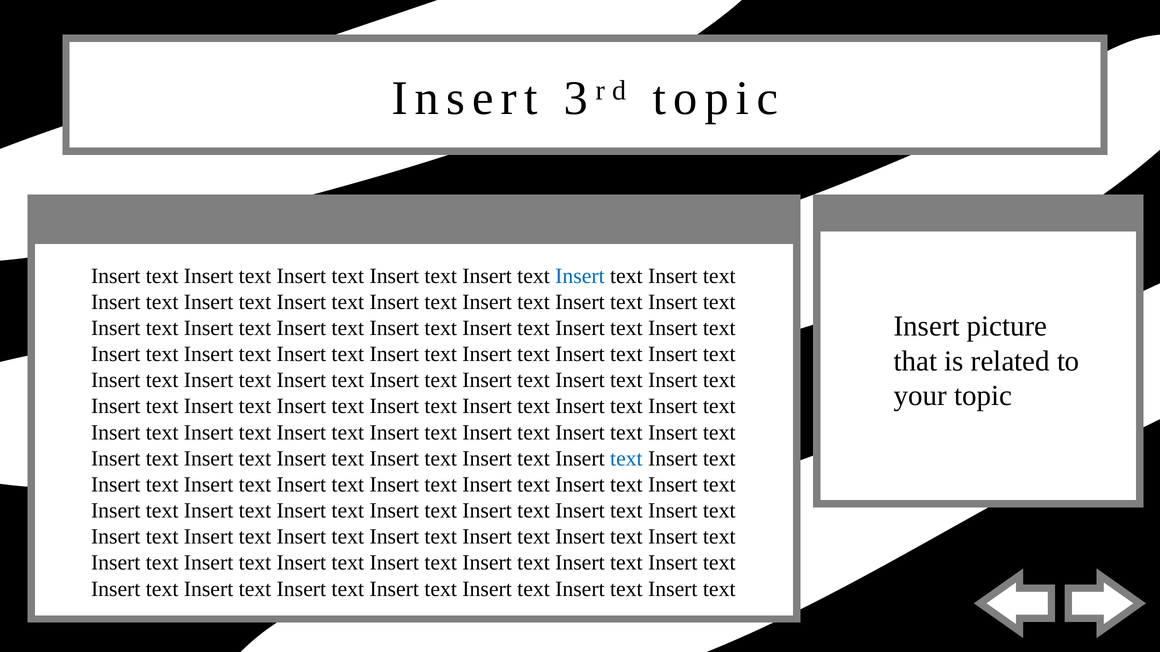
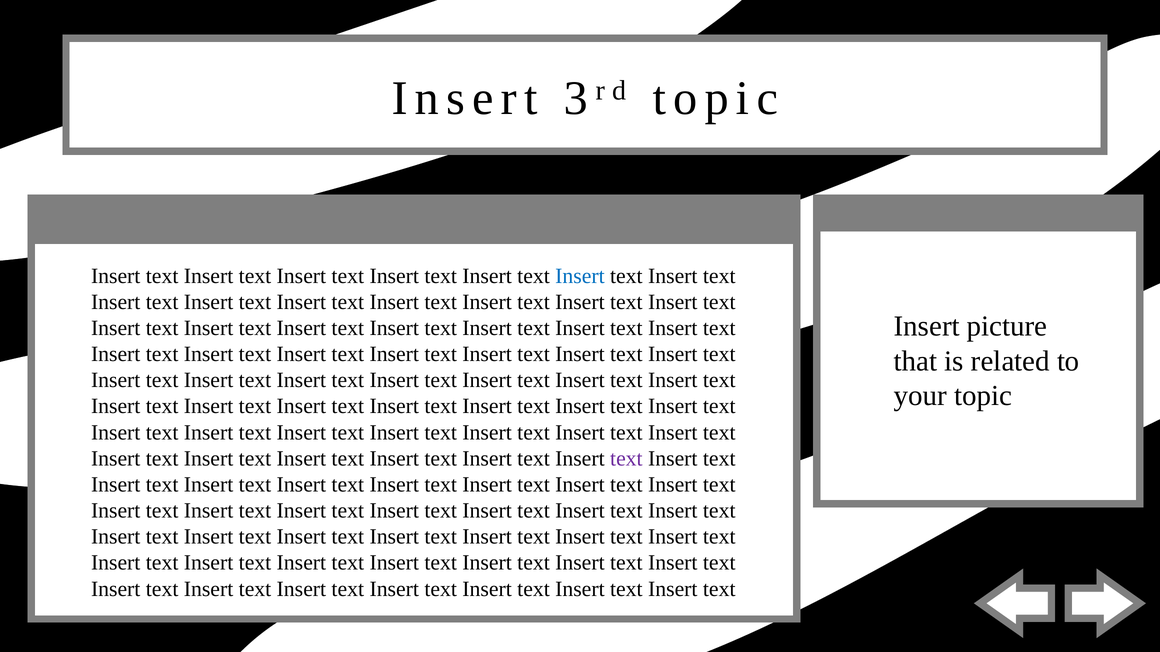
text colour: blue -> purple (626, 459)
